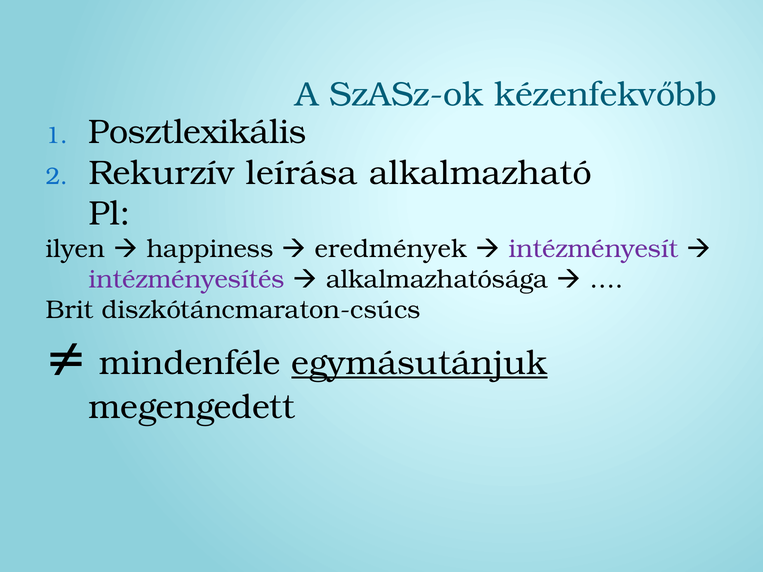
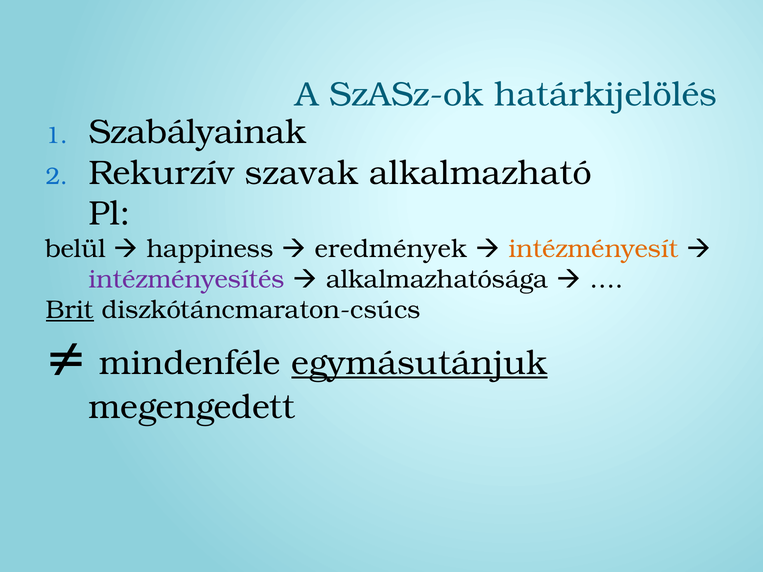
kézenfekvőbb: kézenfekvőbb -> határkijelölés (606, 95)
Posztlexikális: Posztlexikális -> Szabályainak (197, 132)
leírása: leírása -> szavak (302, 173)
ilyen: ilyen -> belül (76, 249)
intézményesít colour: purple -> orange (593, 249)
Brit underline: none -> present (70, 310)
